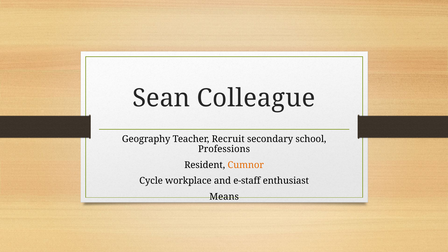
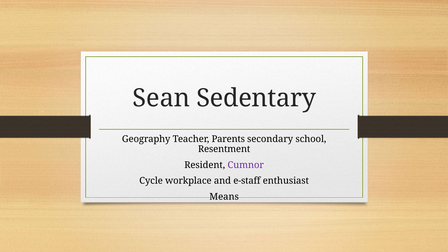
Colleague: Colleague -> Sedentary (256, 98)
Recruit: Recruit -> Parents (228, 139)
Professions: Professions -> Resentment (224, 149)
Cumnor colour: orange -> purple (246, 165)
